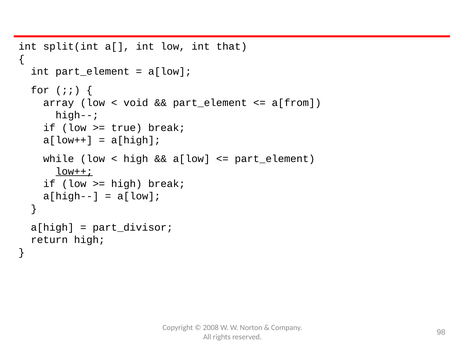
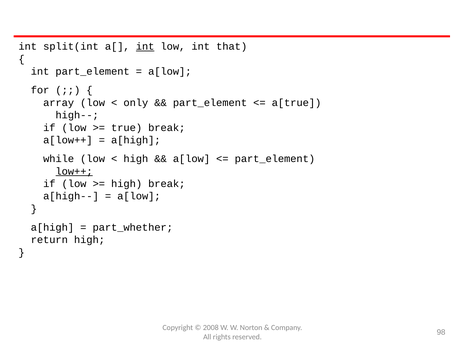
int underline: none -> present (145, 47)
void: void -> only (136, 103)
a[from: a[from -> a[true (297, 103)
part_divisor: part_divisor -> part_whether (133, 228)
